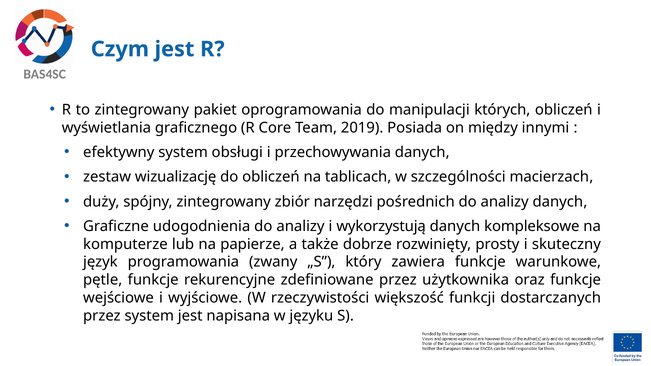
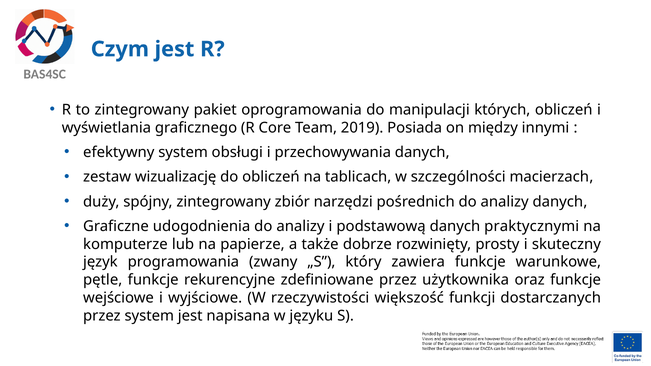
wykorzystują: wykorzystują -> podstawową (381, 226)
kompleksowe: kompleksowe -> praktycznymi (532, 226)
